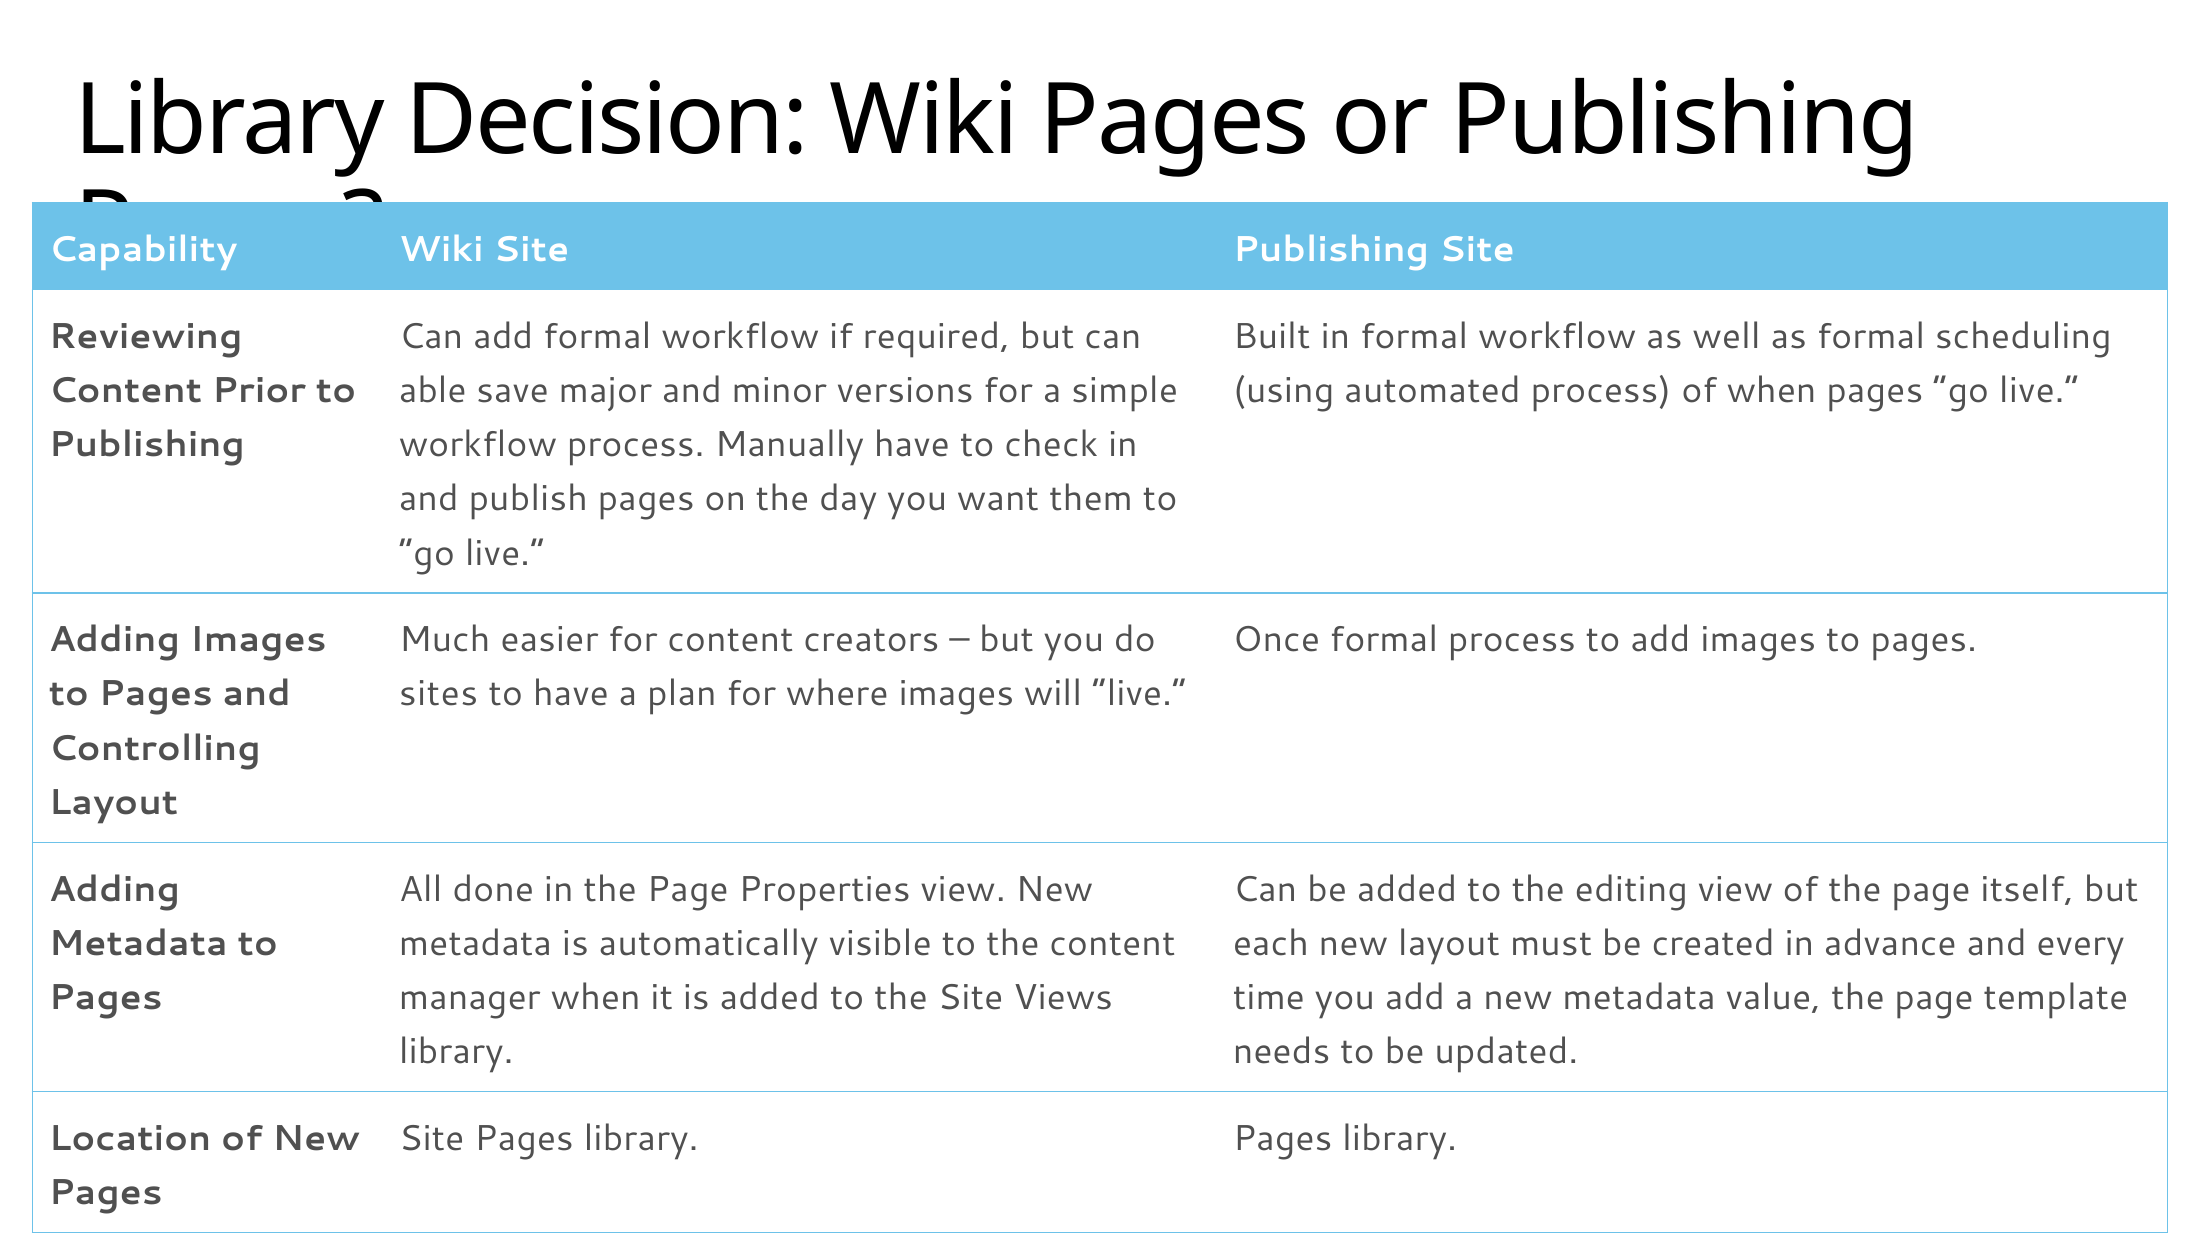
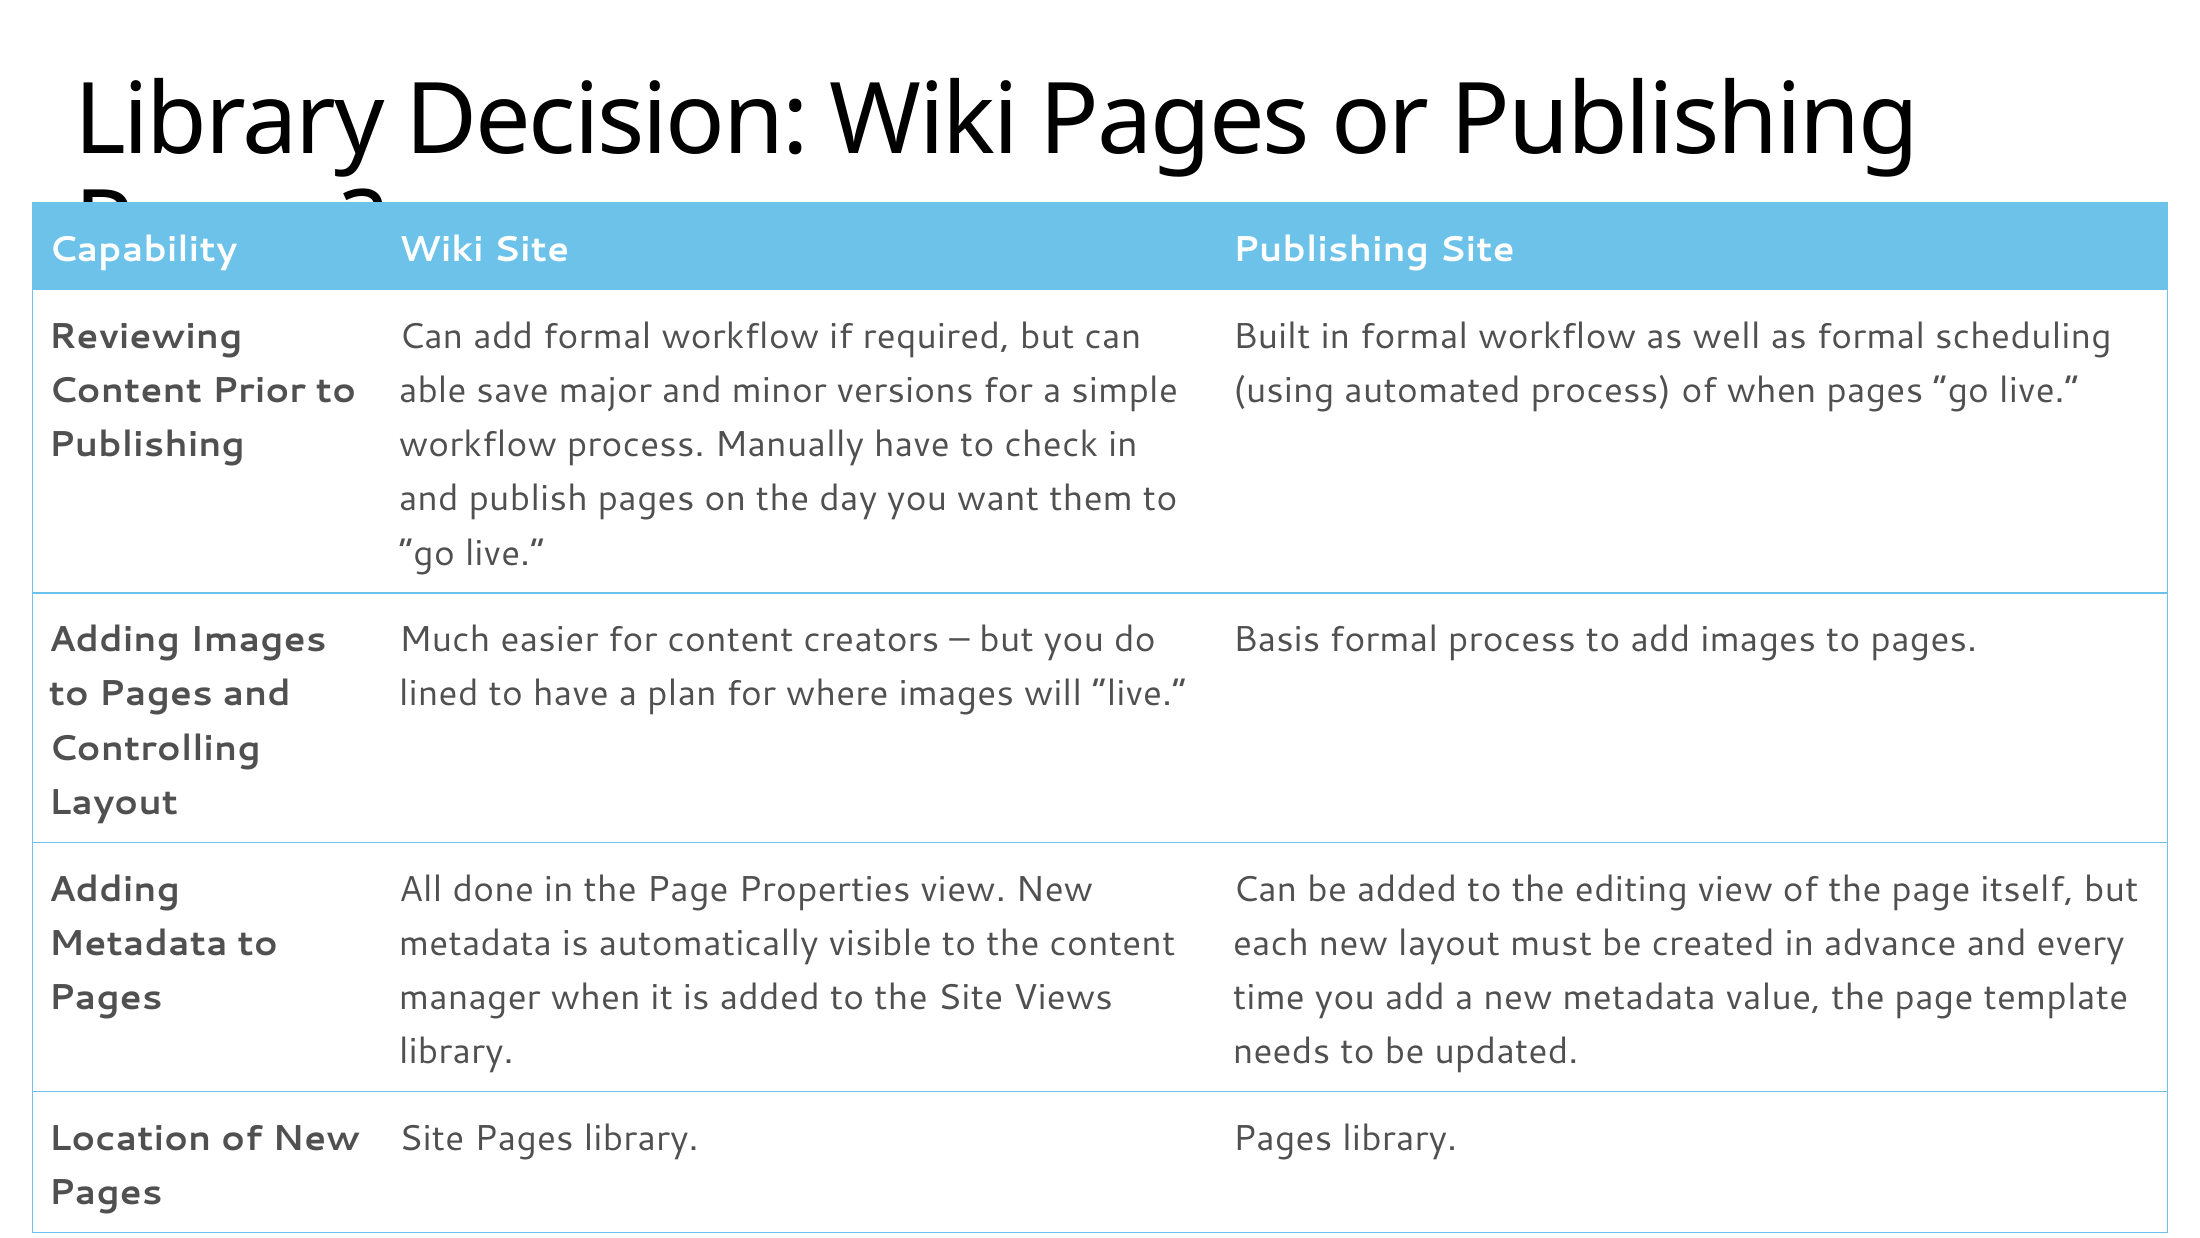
Once: Once -> Basis (1277, 640)
sites: sites -> lined (439, 694)
